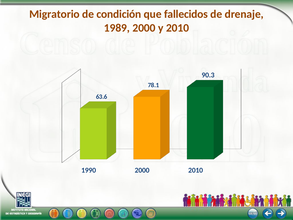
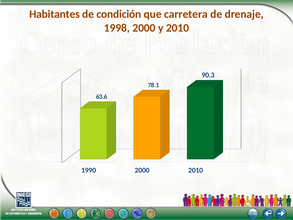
Migratorio: Migratorio -> Habitantes (54, 14)
fallecidos: fallecidos -> carretera (186, 14)
1989: 1989 -> 1998 (117, 28)
